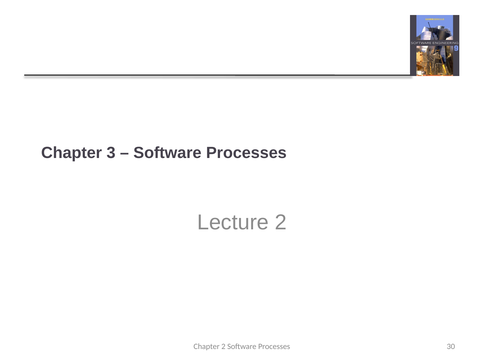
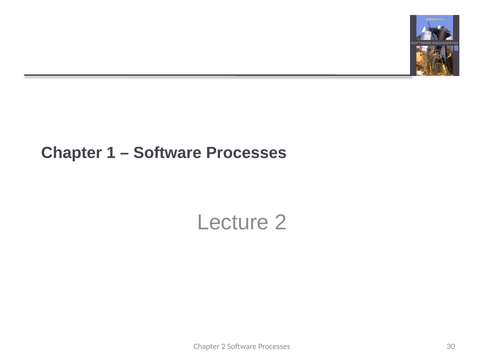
3: 3 -> 1 (111, 153)
